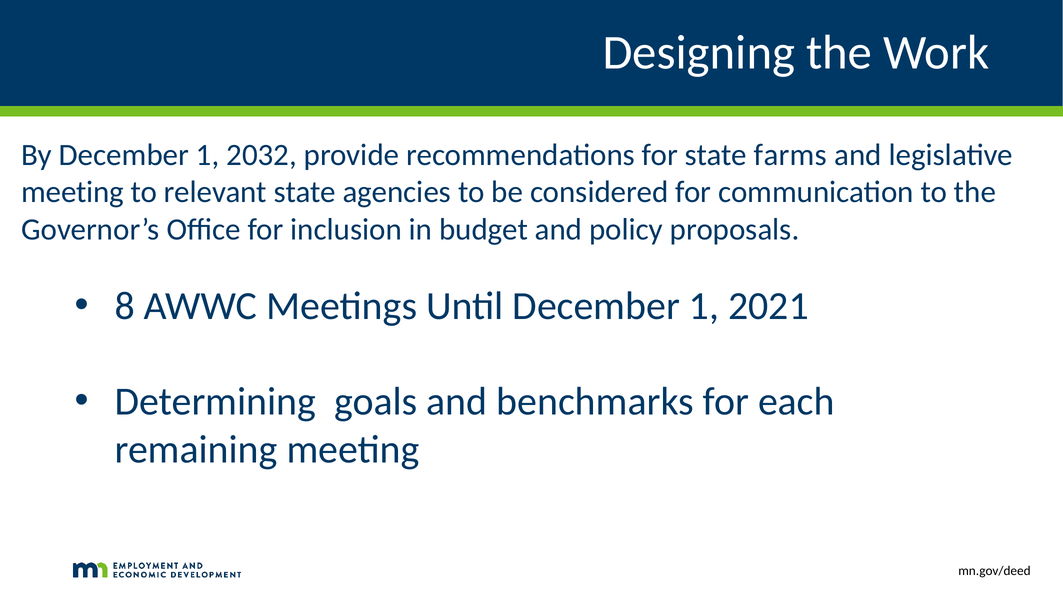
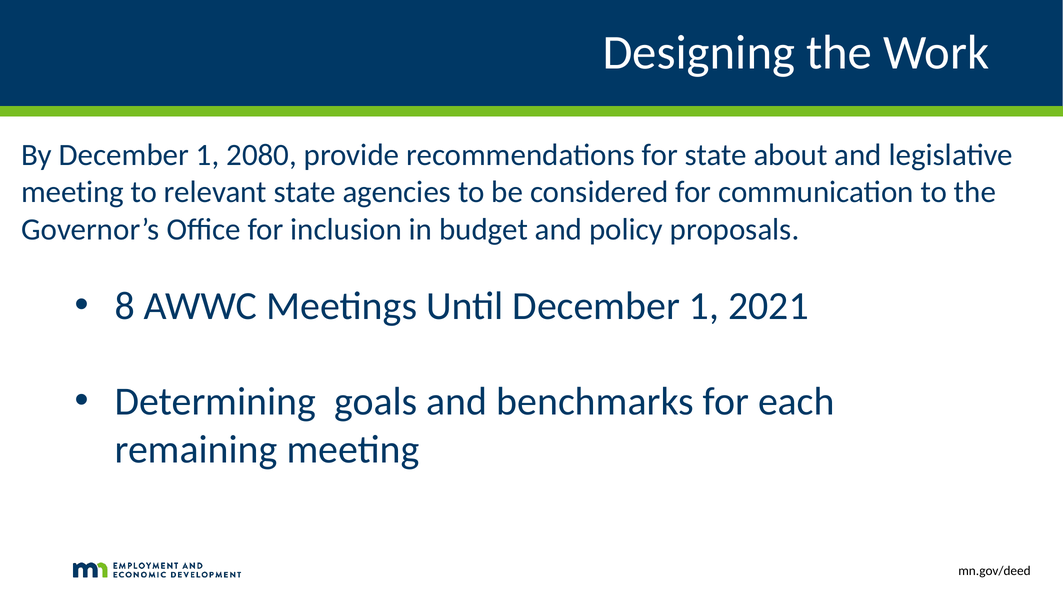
2032: 2032 -> 2080 (262, 155)
farms: farms -> about (791, 155)
